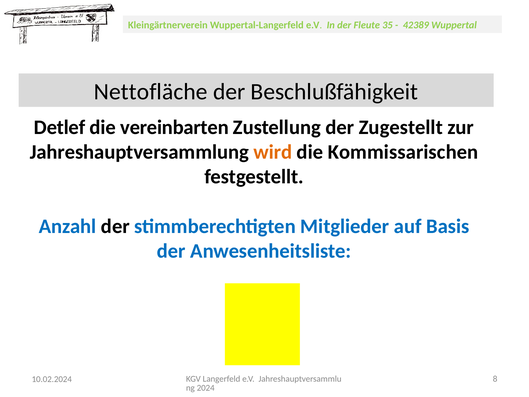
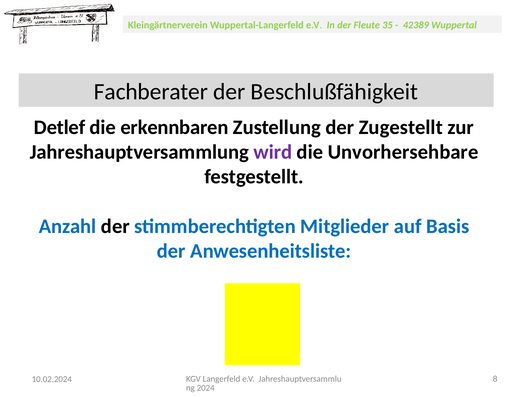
Nettofläche: Nettofläche -> Fachberater (151, 92)
vereinbarten: vereinbarten -> erkennbaren (174, 127)
wird colour: orange -> purple (273, 152)
Kommissarischen: Kommissarischen -> Unvorhersehbare (403, 152)
